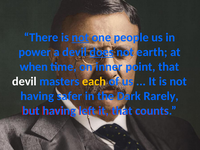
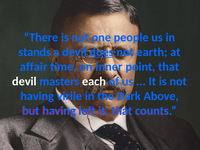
not underline: present -> none (80, 37)
power: power -> stands (35, 52)
when: when -> affair (34, 67)
each colour: yellow -> white (94, 81)
safer: safer -> virile (69, 96)
Rarely: Rarely -> Above (161, 96)
